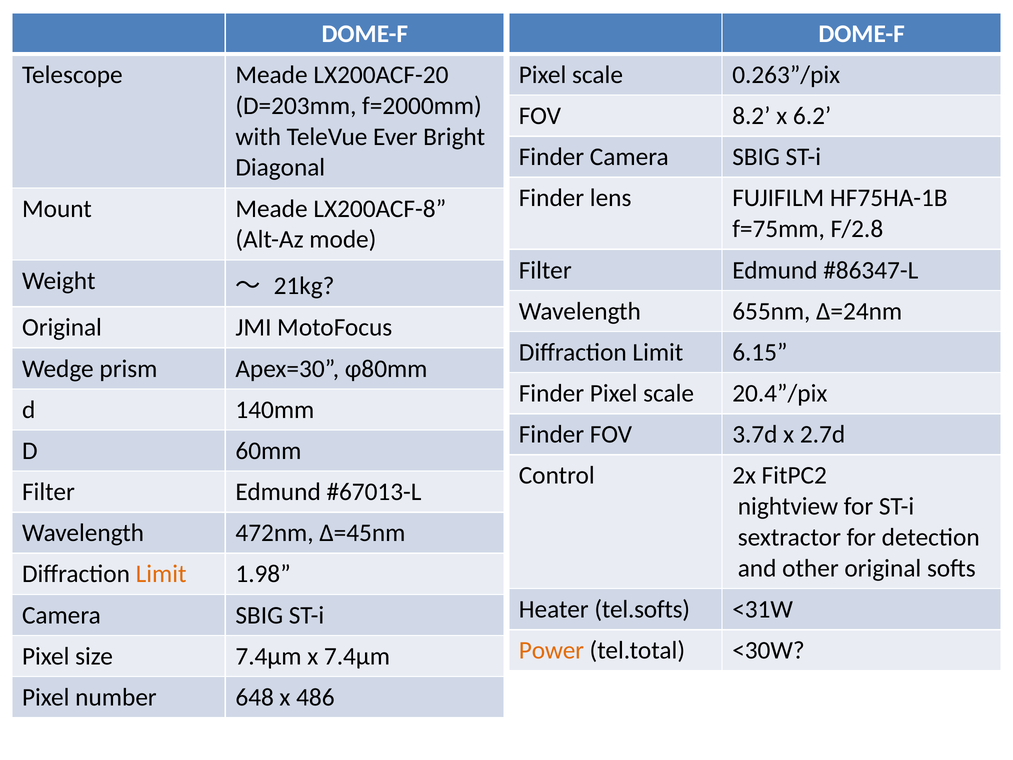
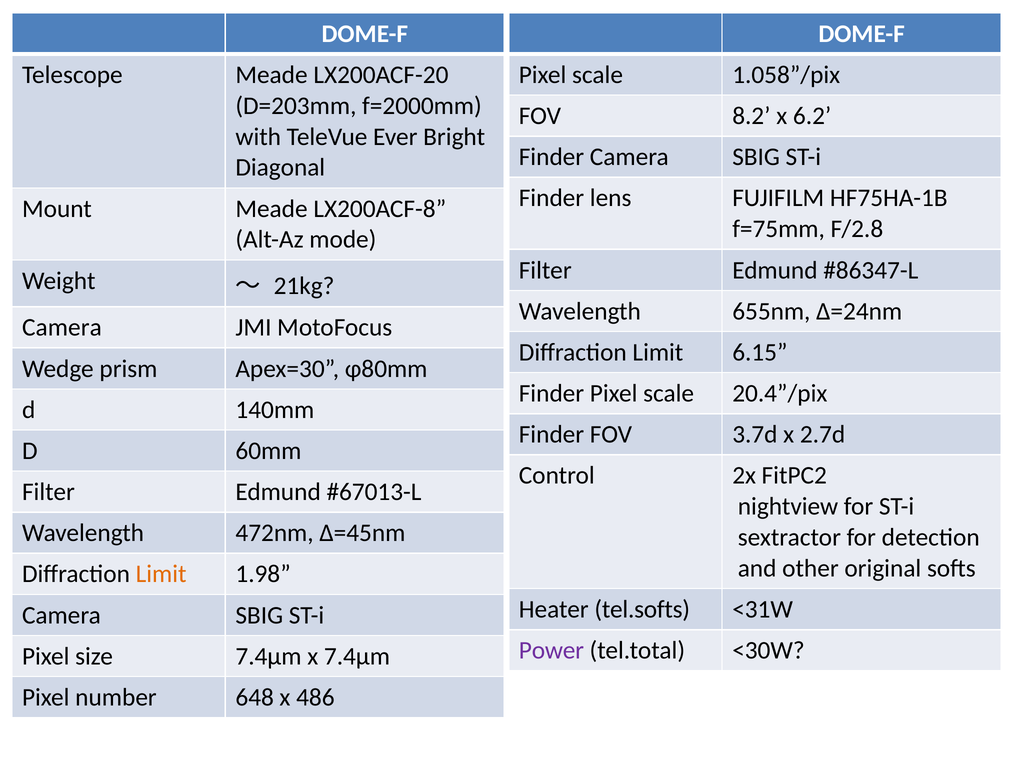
0.263”/pix: 0.263”/pix -> 1.058”/pix (786, 75)
Original: Original -> Camera (62, 327)
Power colour: orange -> purple (551, 650)
